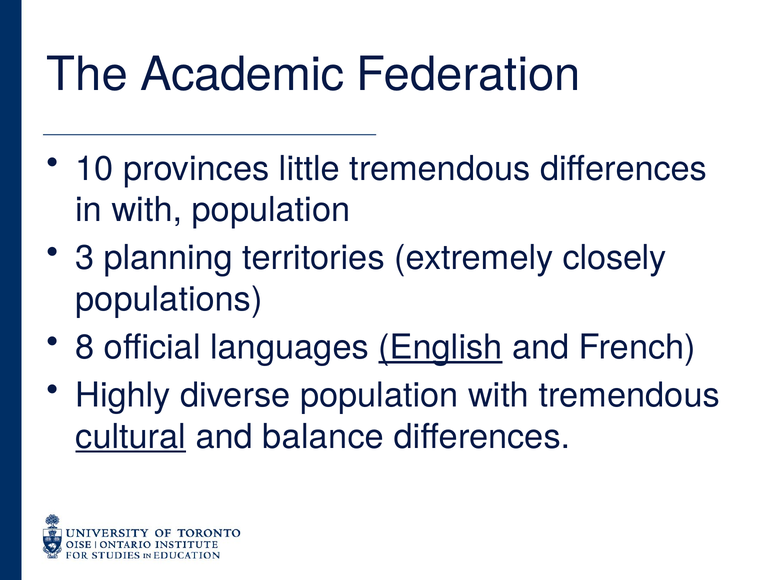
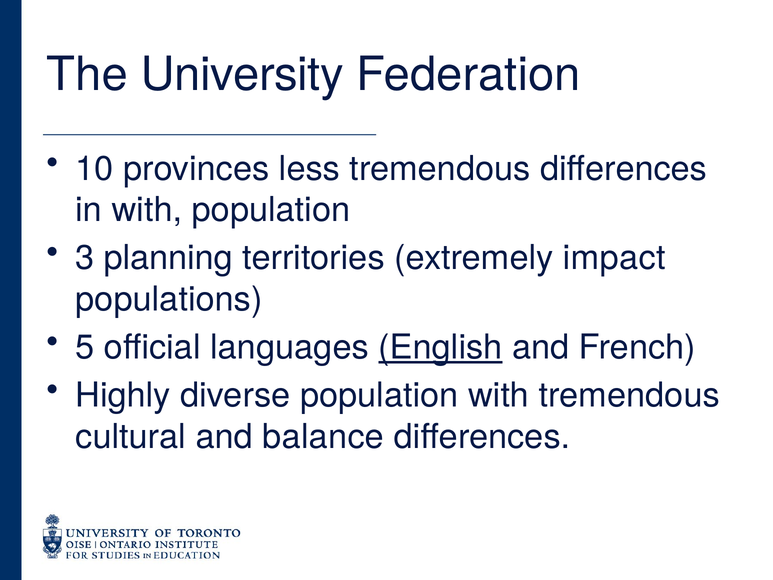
Academic: Academic -> University (242, 75)
little: little -> less (309, 169)
closely: closely -> impact (614, 258)
8: 8 -> 5 (85, 347)
cultural underline: present -> none (131, 437)
